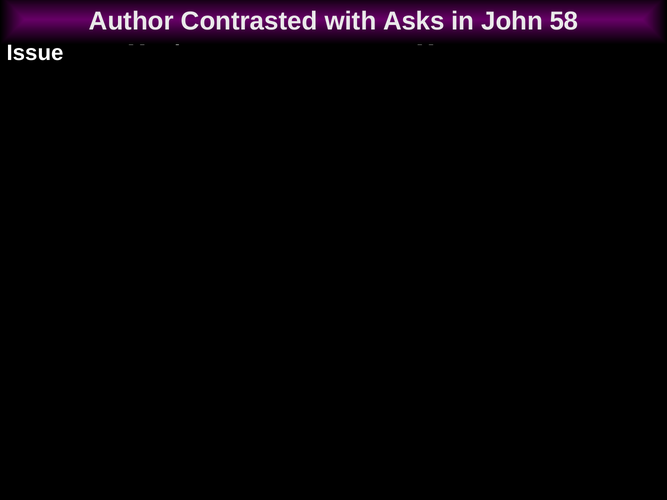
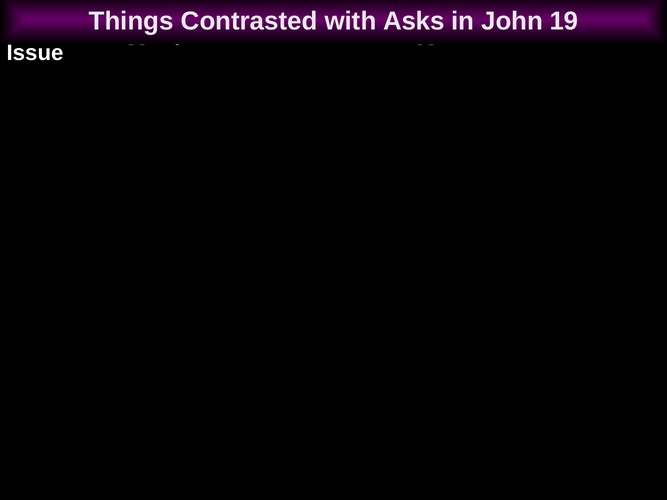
Author: Author -> Things (131, 21)
58: 58 -> 19 (564, 21)
